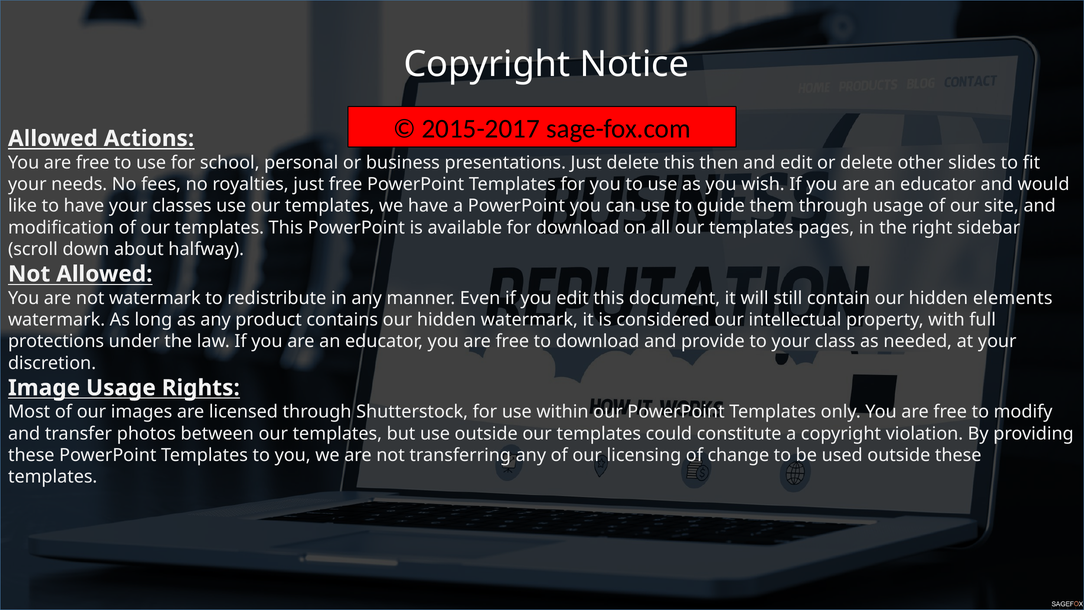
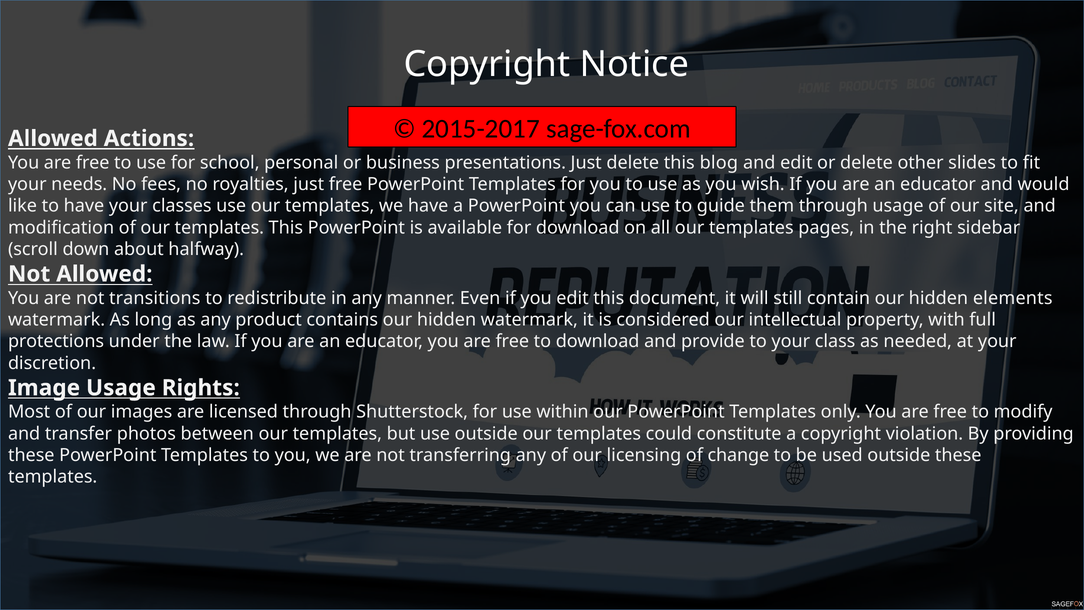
then: then -> blog (719, 163)
not watermark: watermark -> transitions (155, 298)
